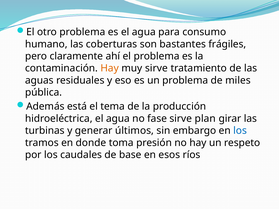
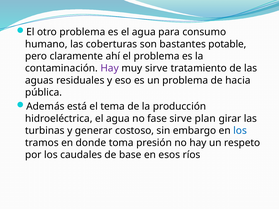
frágiles: frágiles -> potable (227, 44)
Hay colour: orange -> purple (110, 68)
miles: miles -> hacia (238, 80)
últimos: últimos -> costoso (135, 131)
